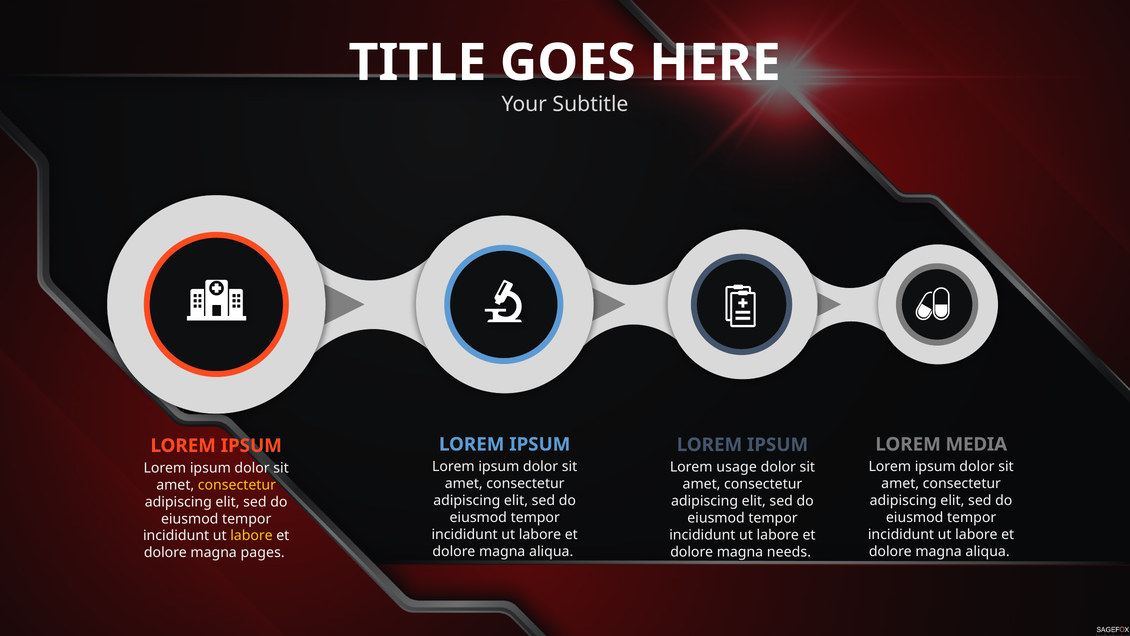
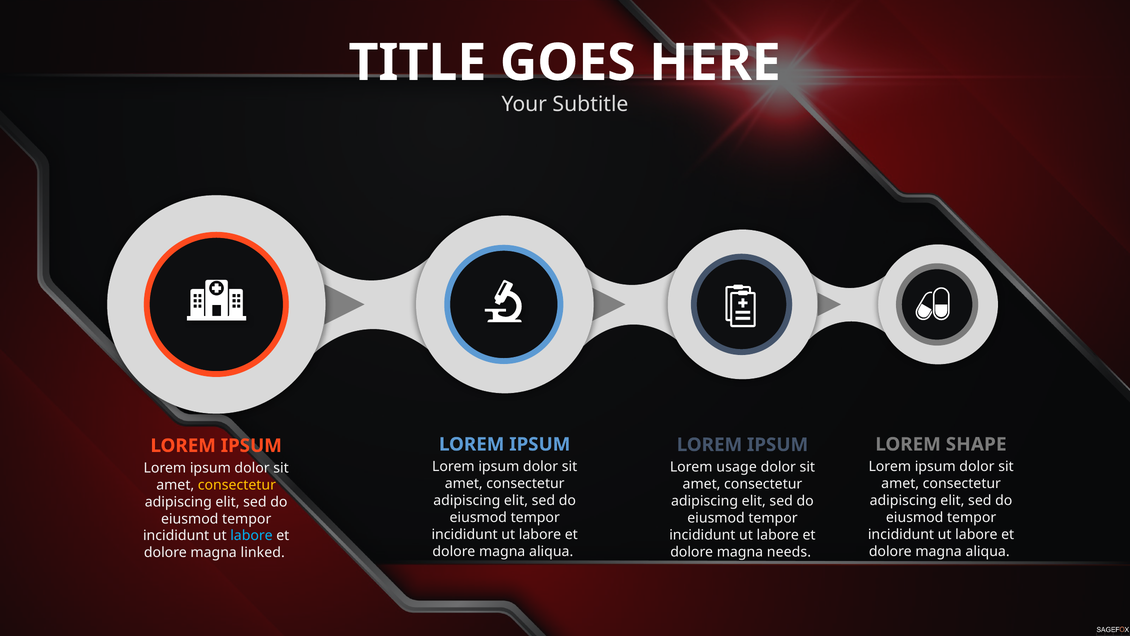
MEDIA: MEDIA -> SHAPE (976, 444)
labore colour: yellow -> light blue (251, 536)
pages: pages -> linked (263, 552)
